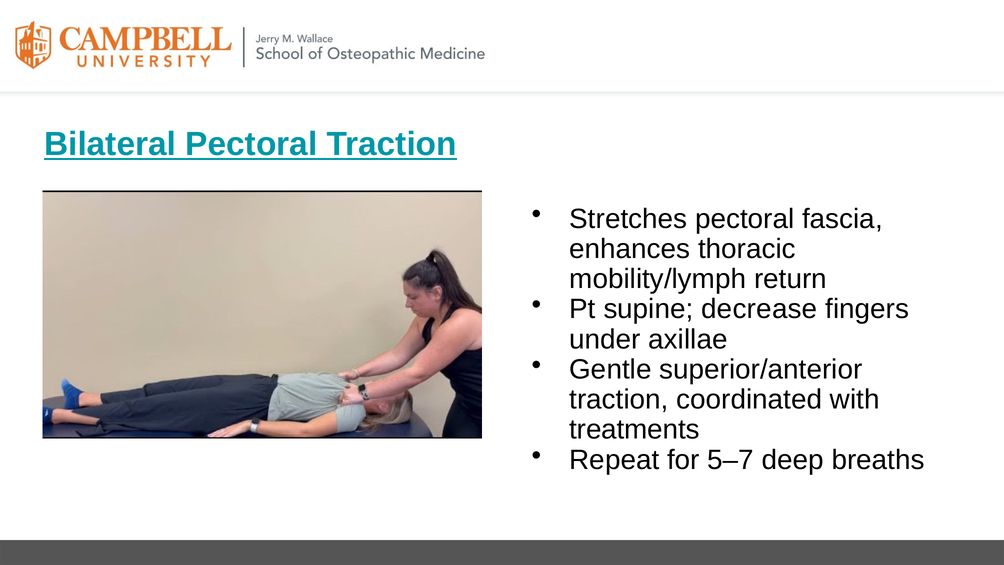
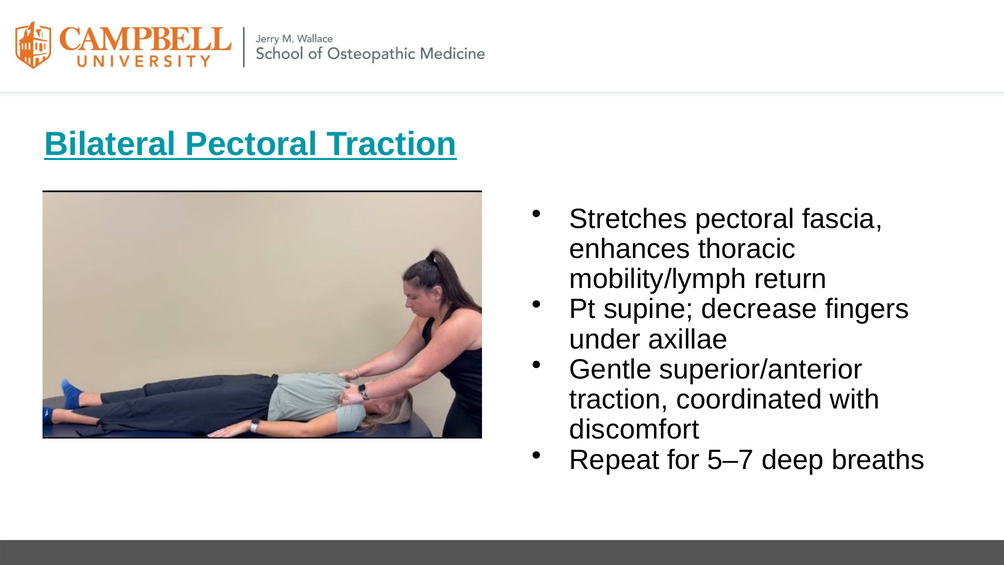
treatments: treatments -> discomfort (634, 430)
